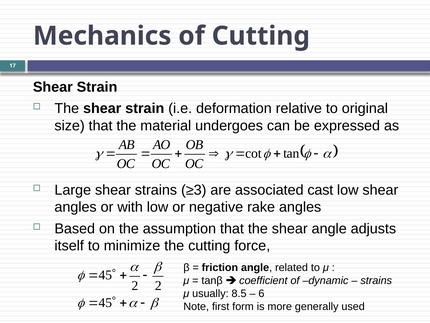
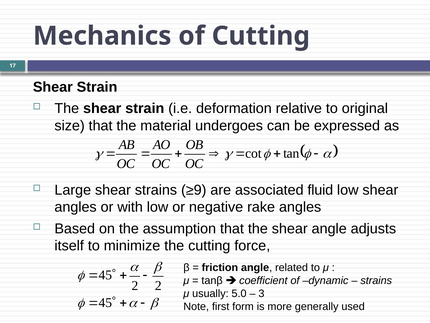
≥3: ≥3 -> ≥9 (194, 190)
cast: cast -> fluid (320, 190)
8.5: 8.5 -> 5.0 (239, 293)
6: 6 -> 3 (261, 293)
